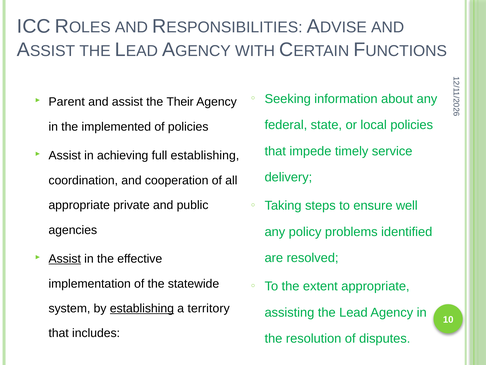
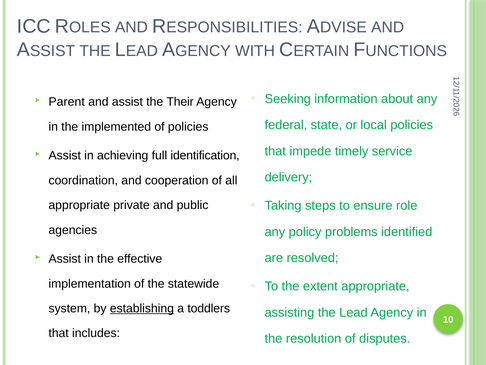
full establishing: establishing -> identification (205, 155)
well: well -> role (407, 205)
Assist underline: present -> none (65, 259)
territory: territory -> toddlers (209, 308)
